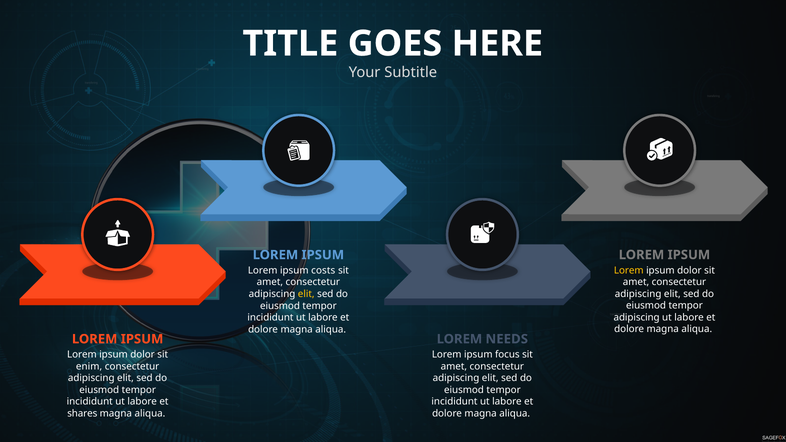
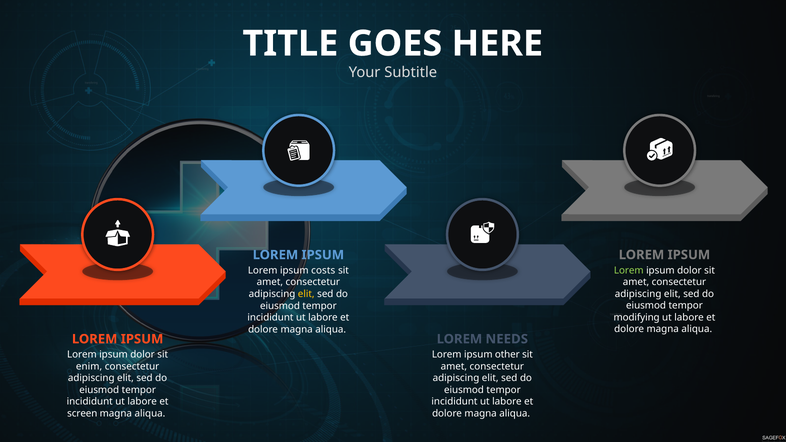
Lorem colour: yellow -> light green (629, 270)
adipiscing: adipiscing -> modifying (637, 318)
focus: focus -> other (507, 355)
shares: shares -> screen (82, 414)
